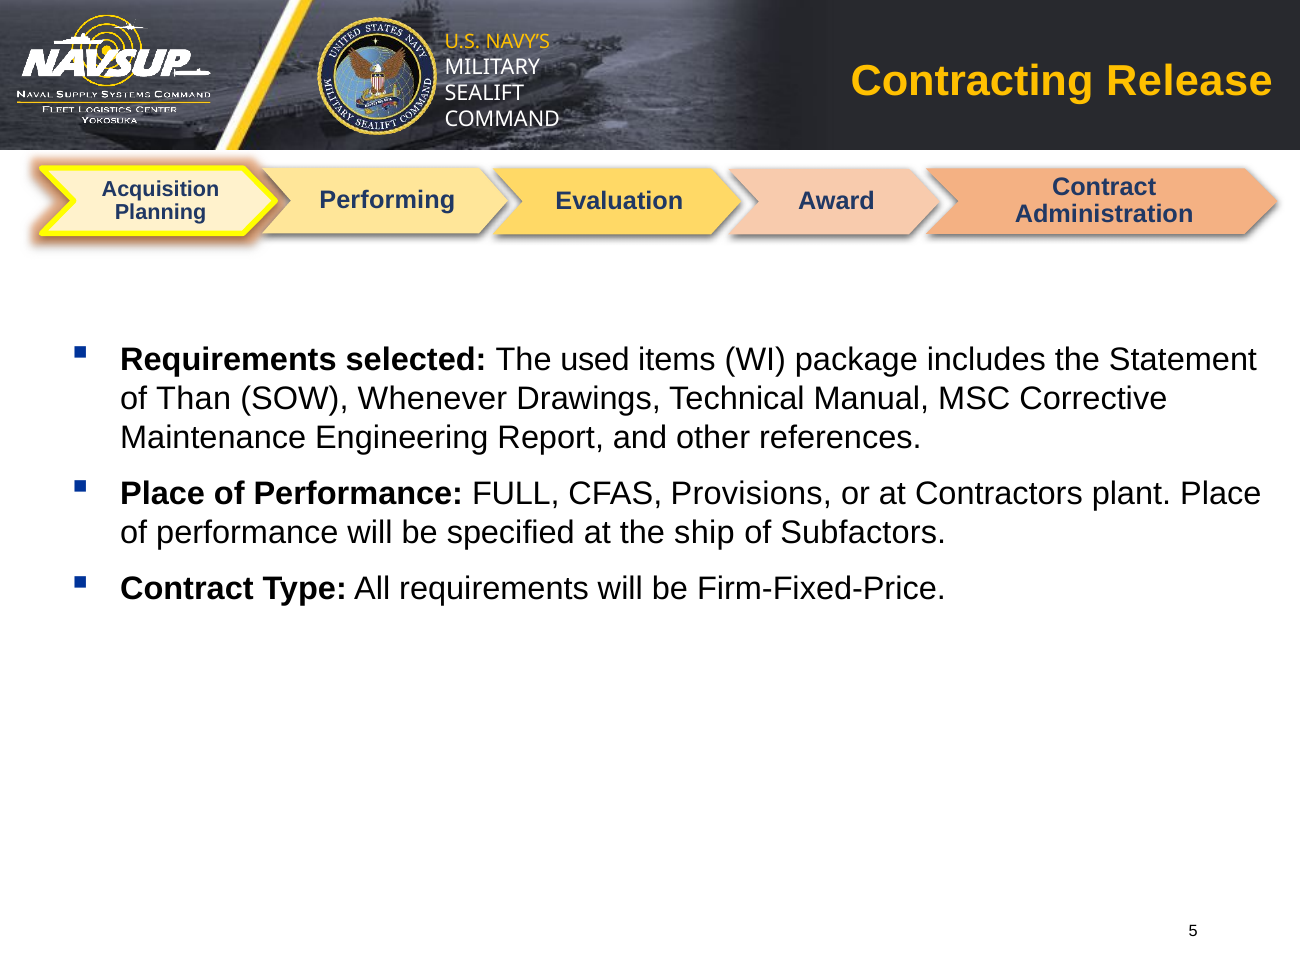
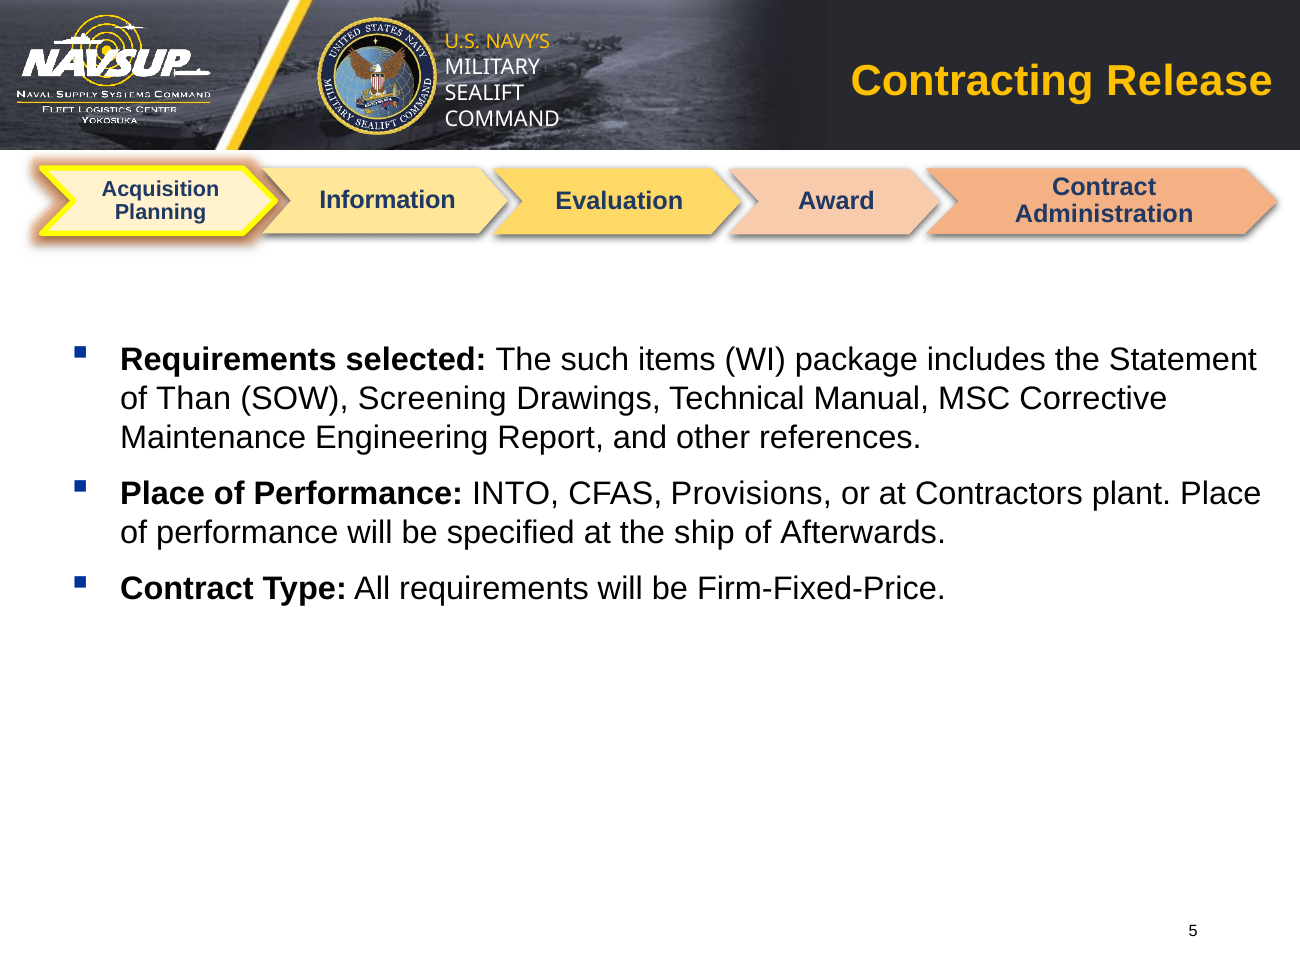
Performing: Performing -> Information (388, 200)
used: used -> such (595, 359)
Whenever: Whenever -> Screening (432, 398)
FULL: FULL -> INTO (516, 494)
Subfactors: Subfactors -> Afterwards (863, 533)
